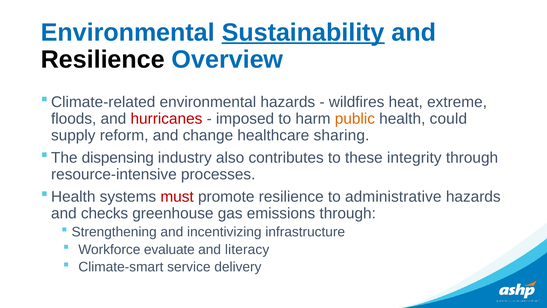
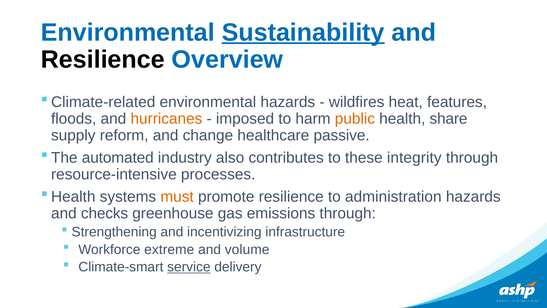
extreme: extreme -> features (457, 102)
hurricanes colour: red -> orange (166, 118)
could: could -> share (449, 118)
sharing: sharing -> passive (342, 135)
dispensing: dispensing -> automated (118, 157)
must colour: red -> orange (177, 196)
administrative: administrative -> administration (393, 196)
evaluate: evaluate -> extreme (169, 249)
literacy: literacy -> volume (247, 249)
service underline: none -> present (189, 267)
